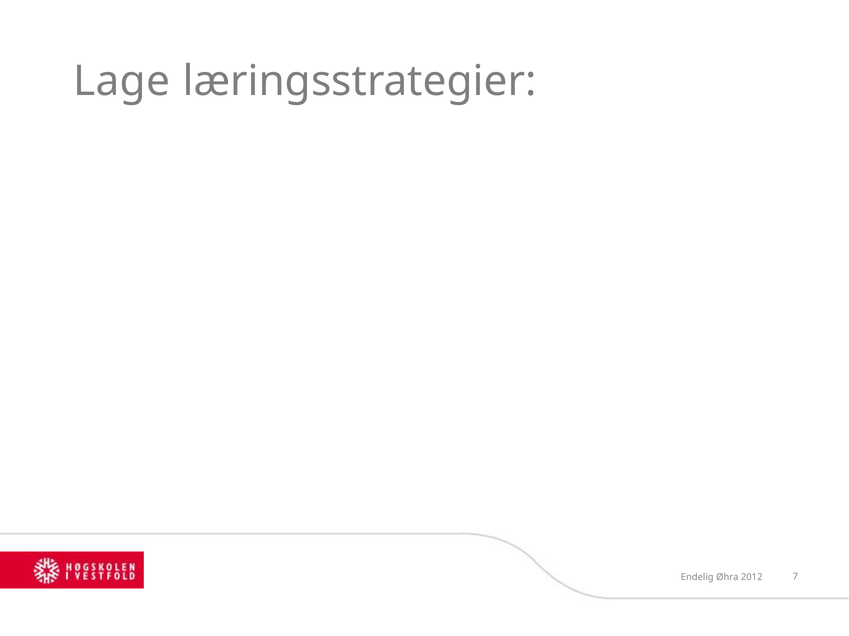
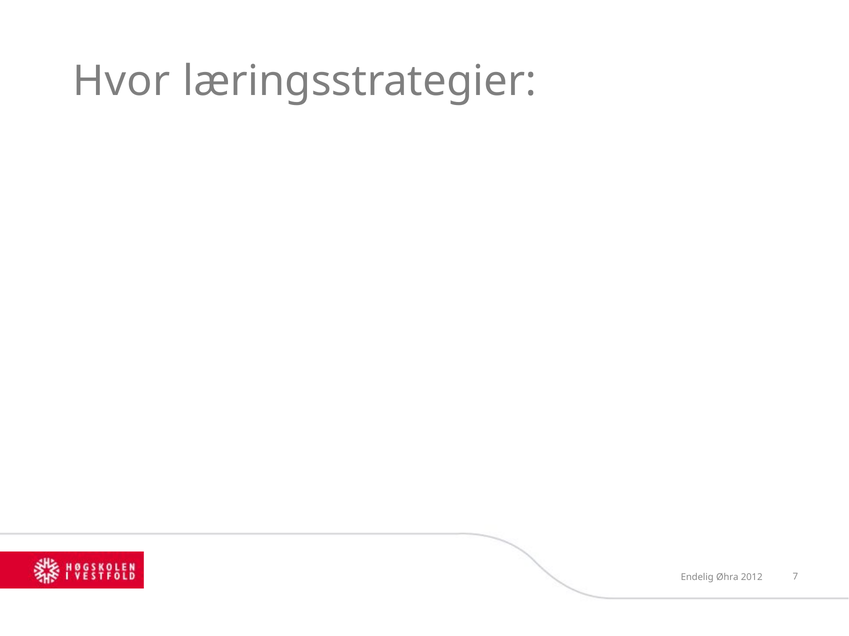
Lage: Lage -> Hvor (122, 82)
